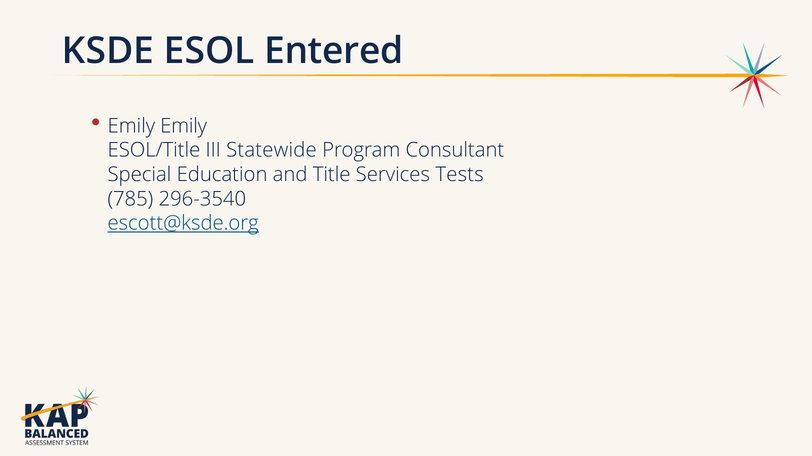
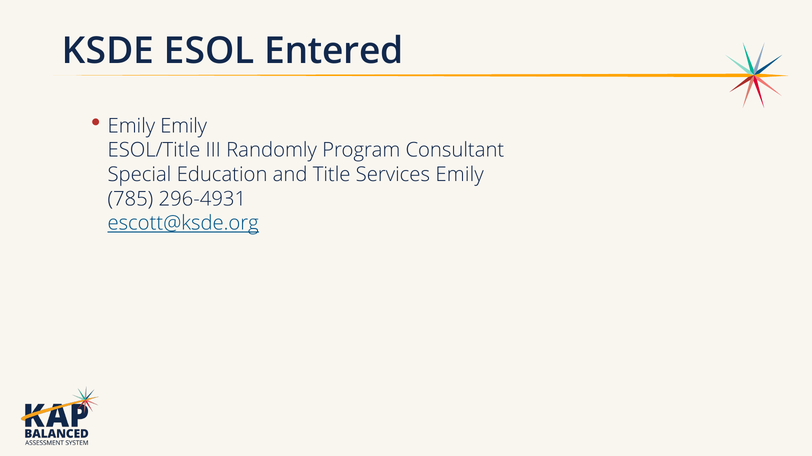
Statewide: Statewide -> Randomly (272, 151)
Services Tests: Tests -> Emily (460, 175)
296-3540: 296-3540 -> 296-4931 (202, 199)
